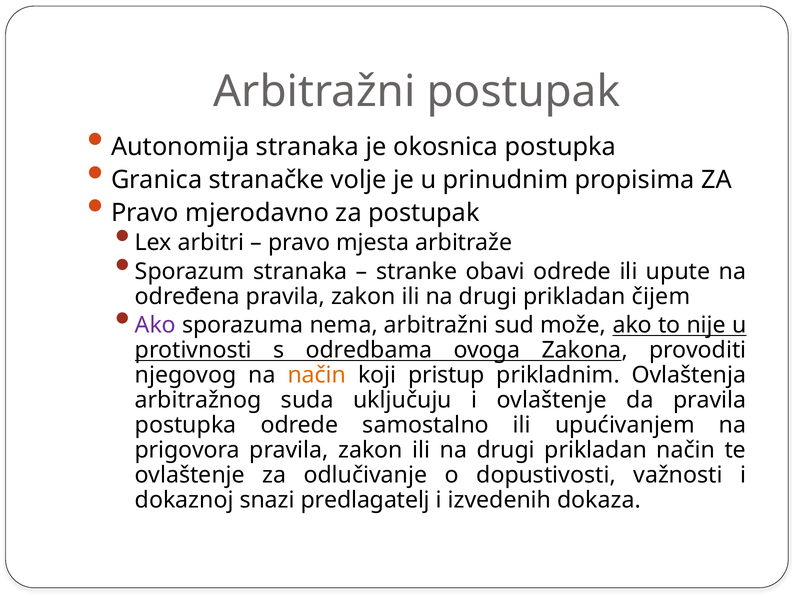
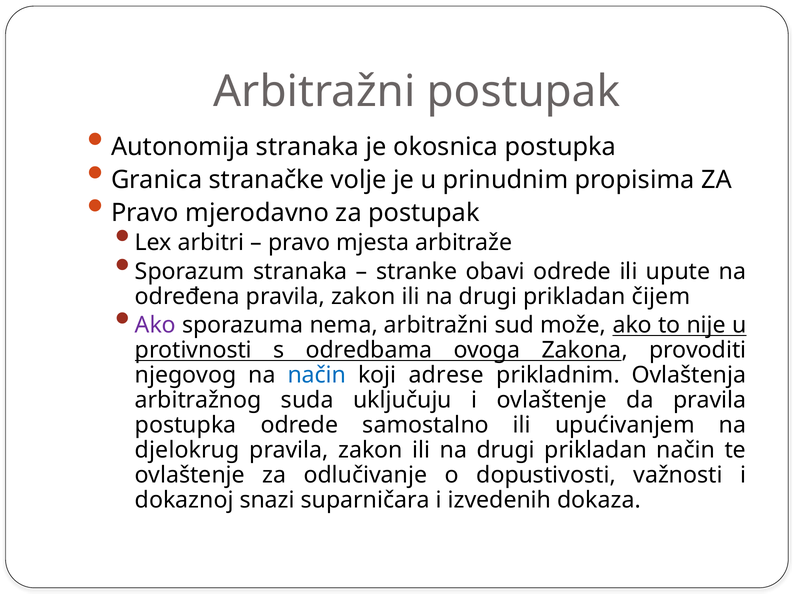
način colour: orange -> blue (317, 375)
pristup: pristup -> adrese (446, 375)
prigovora: prigovora -> djelokrug (187, 450)
predlagatelj: predlagatelj -> suparničara (365, 500)
